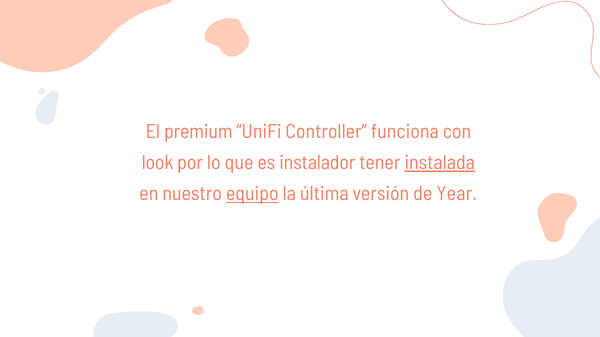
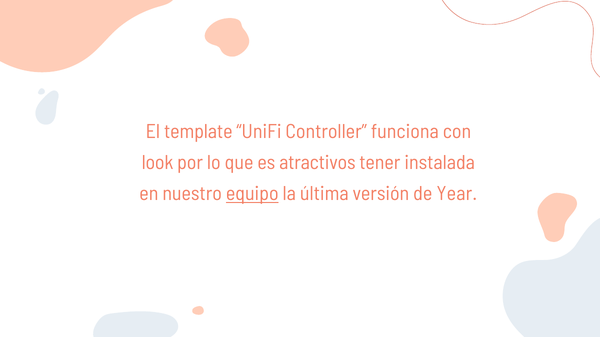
premium: premium -> template (198, 132)
instalador: instalador -> atractivos (317, 163)
instalada underline: present -> none (440, 163)
